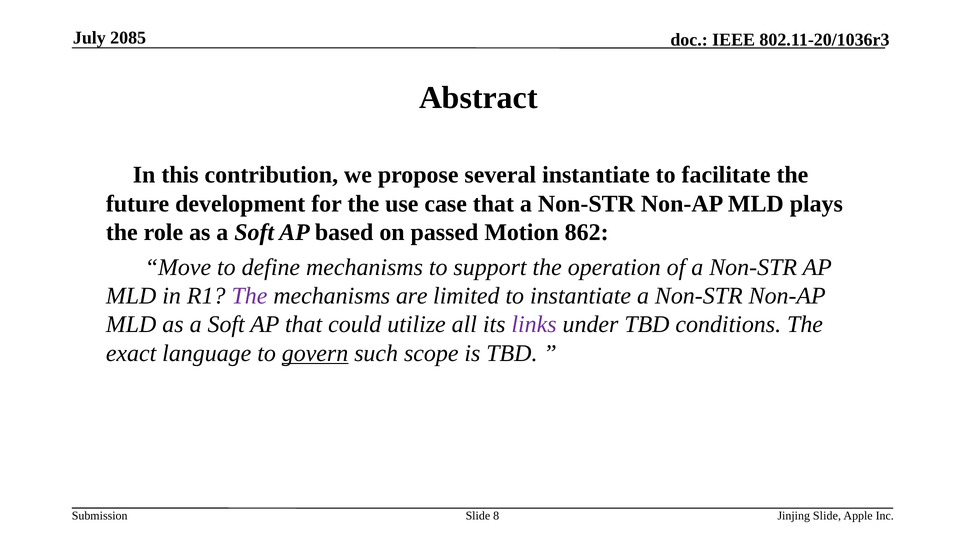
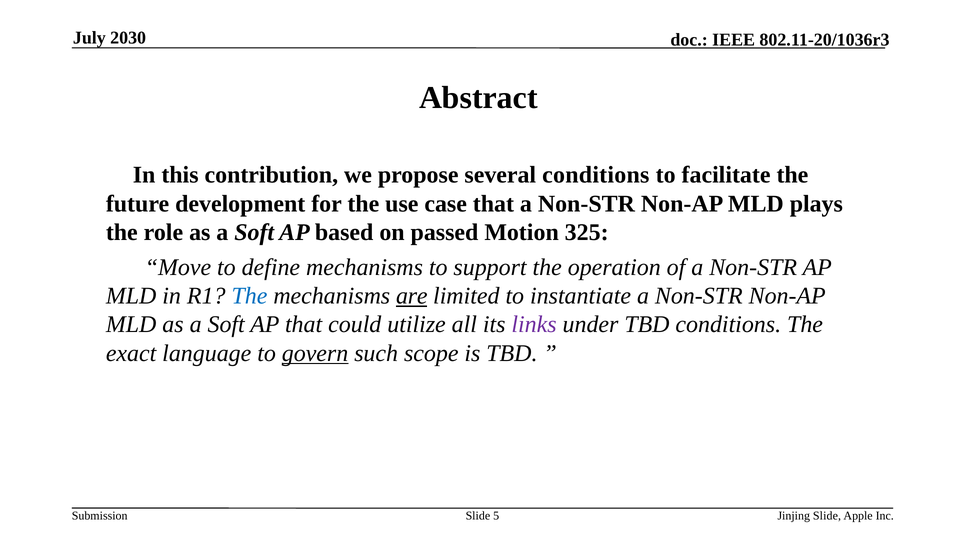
2085: 2085 -> 2030 (128, 38)
several instantiate: instantiate -> conditions (596, 175)
862: 862 -> 325 (587, 233)
The colour: purple -> blue (249, 296)
are underline: none -> present (412, 296)
8: 8 -> 5 (496, 516)
